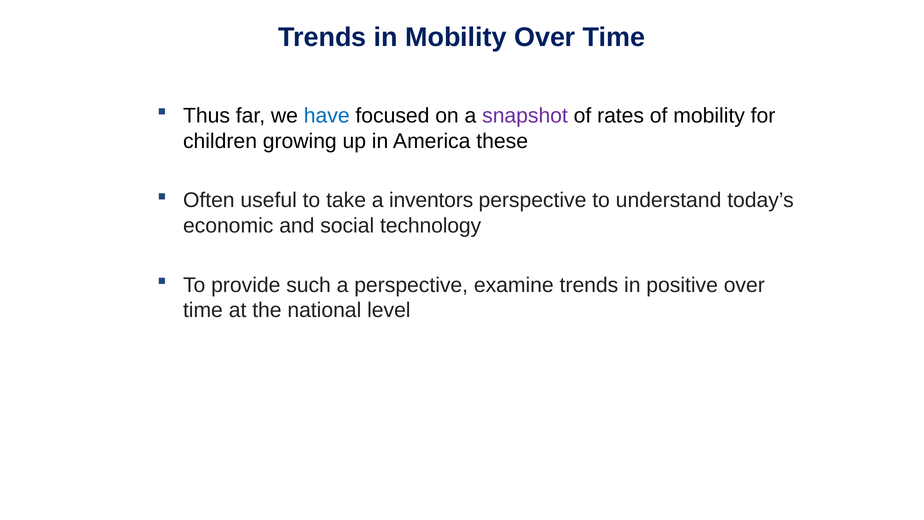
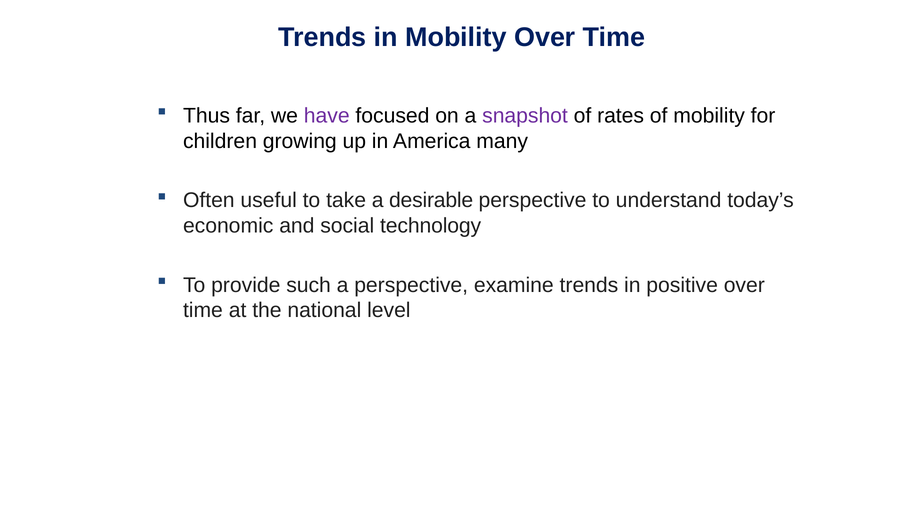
have colour: blue -> purple (327, 116)
these: these -> many (502, 141)
inventors: inventors -> desirable (431, 200)
